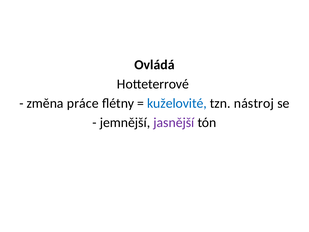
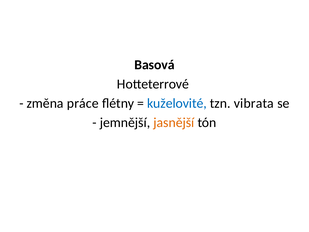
Ovládá: Ovládá -> Basová (155, 65)
nástroj: nástroj -> vibrata (254, 103)
jasnější colour: purple -> orange (174, 123)
